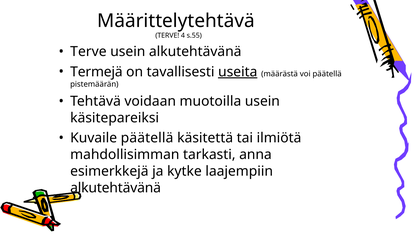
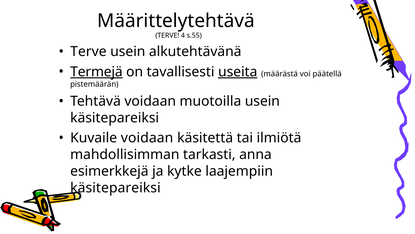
Termejä underline: none -> present (96, 72)
Kuvaile päätellä: päätellä -> voidaan (147, 138)
alkutehtävänä: alkutehtävänä -> käsitepareiksi (115, 188)
